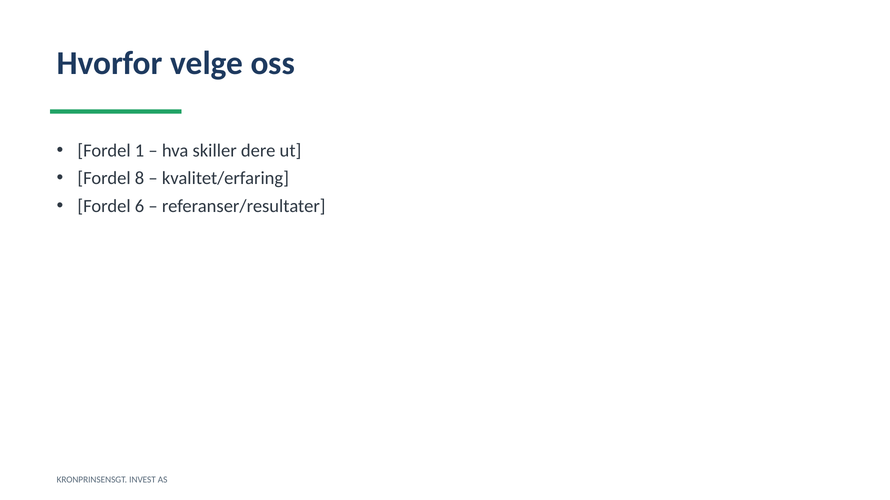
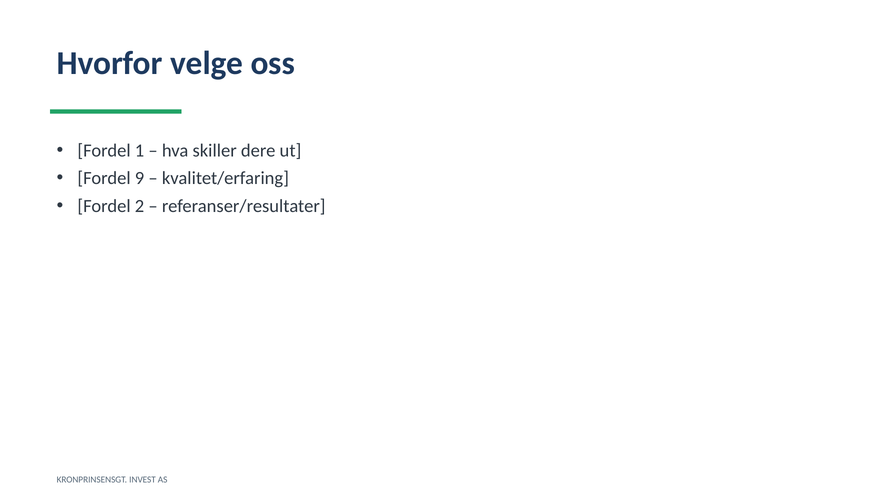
8: 8 -> 9 (140, 179)
6: 6 -> 2 (140, 206)
